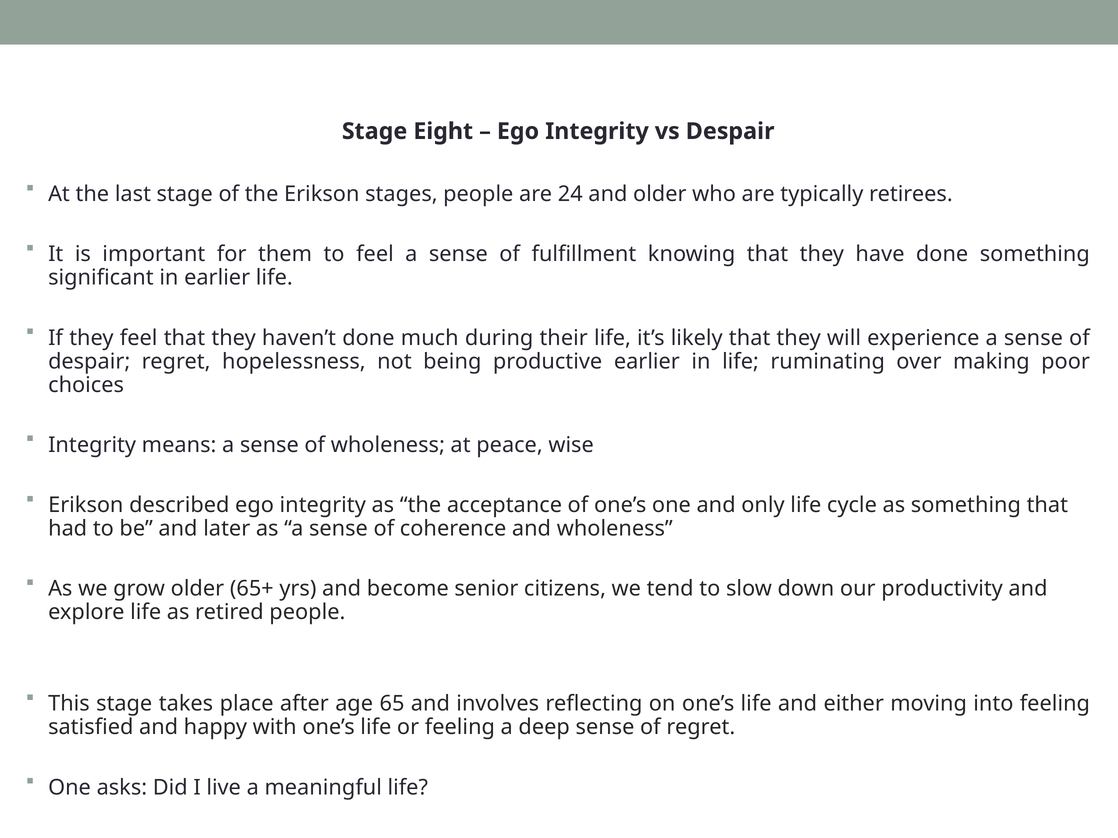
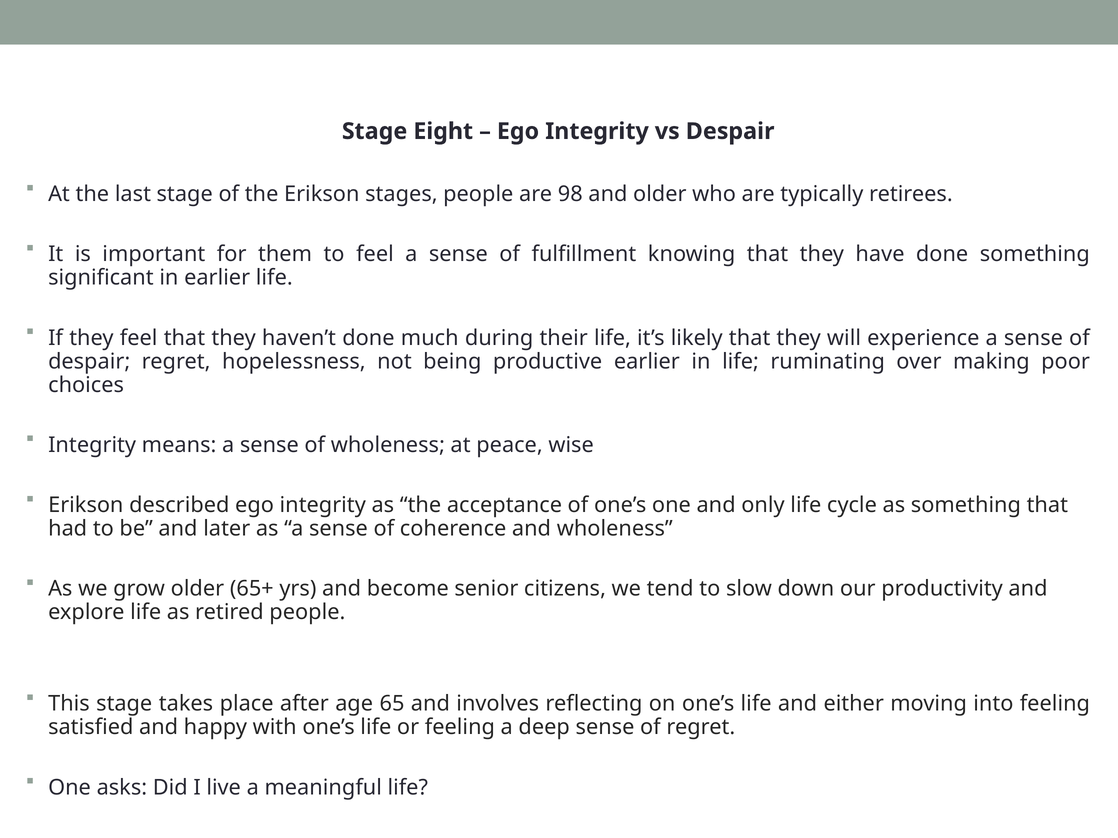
24: 24 -> 98 (570, 194)
